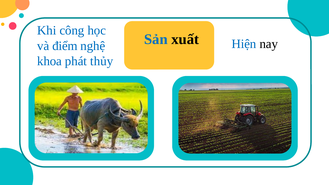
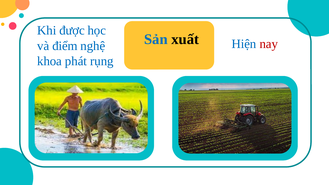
công: công -> được (72, 30)
nay colour: black -> red (269, 44)
thủy: thủy -> rụng (102, 61)
